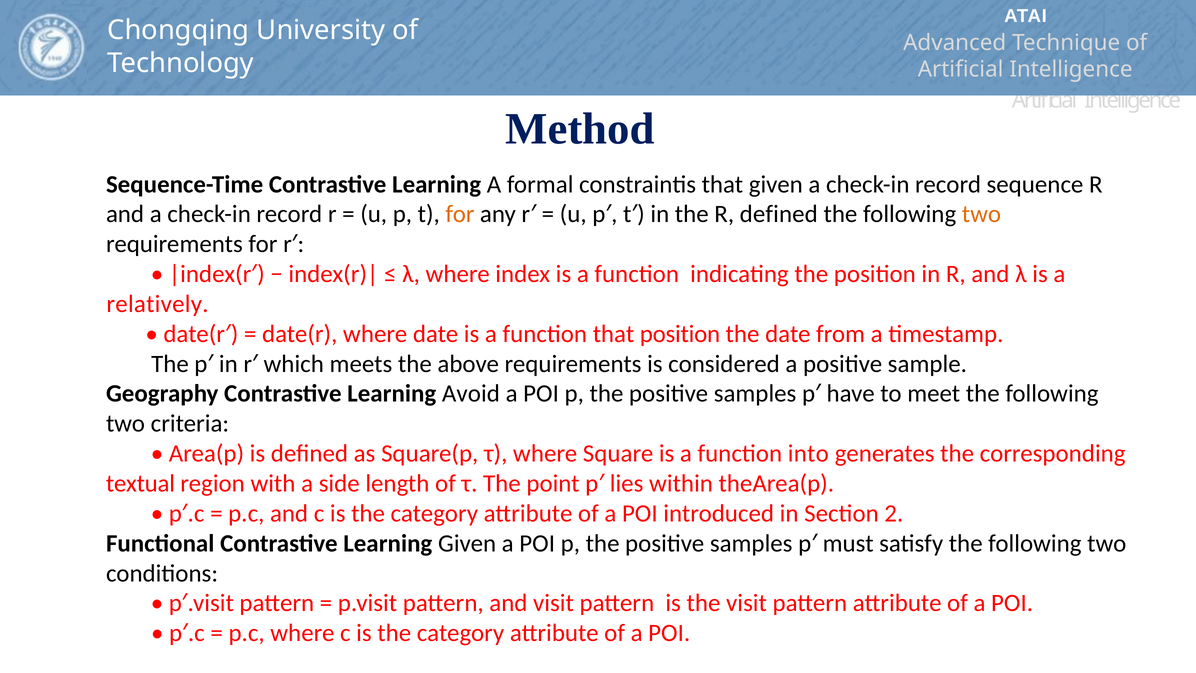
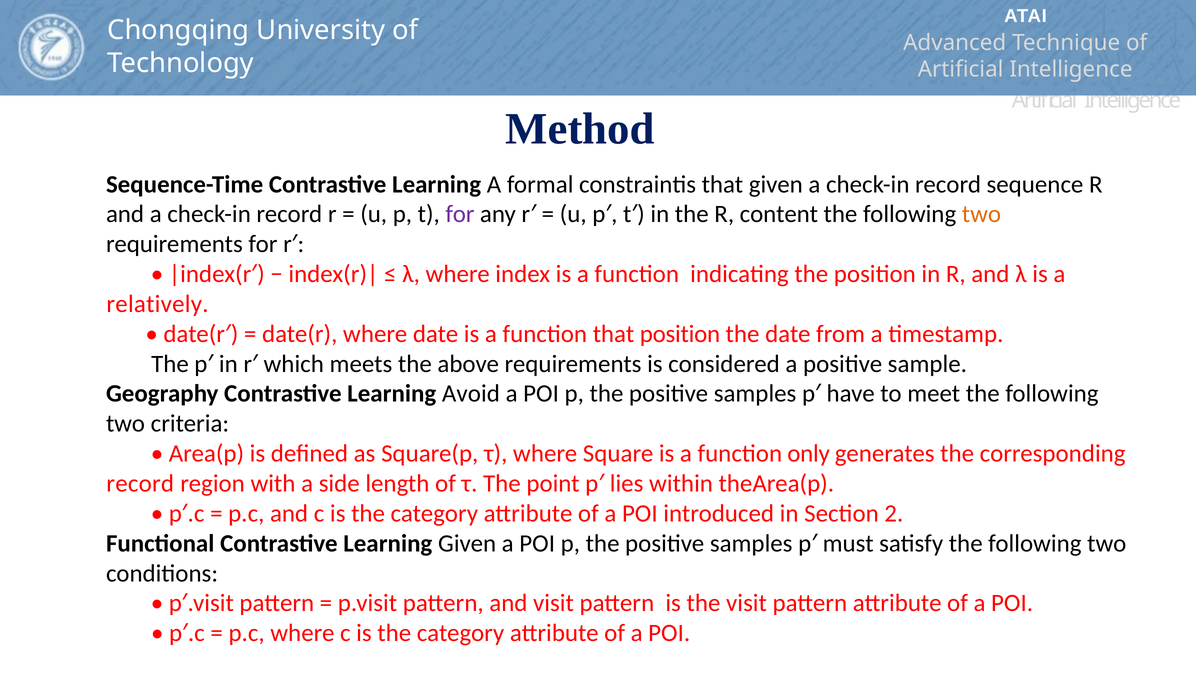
for colour: orange -> purple (460, 214)
R defined: defined -> content (779, 214)
into: into -> only (809, 453)
textual: textual -> record (140, 483)
